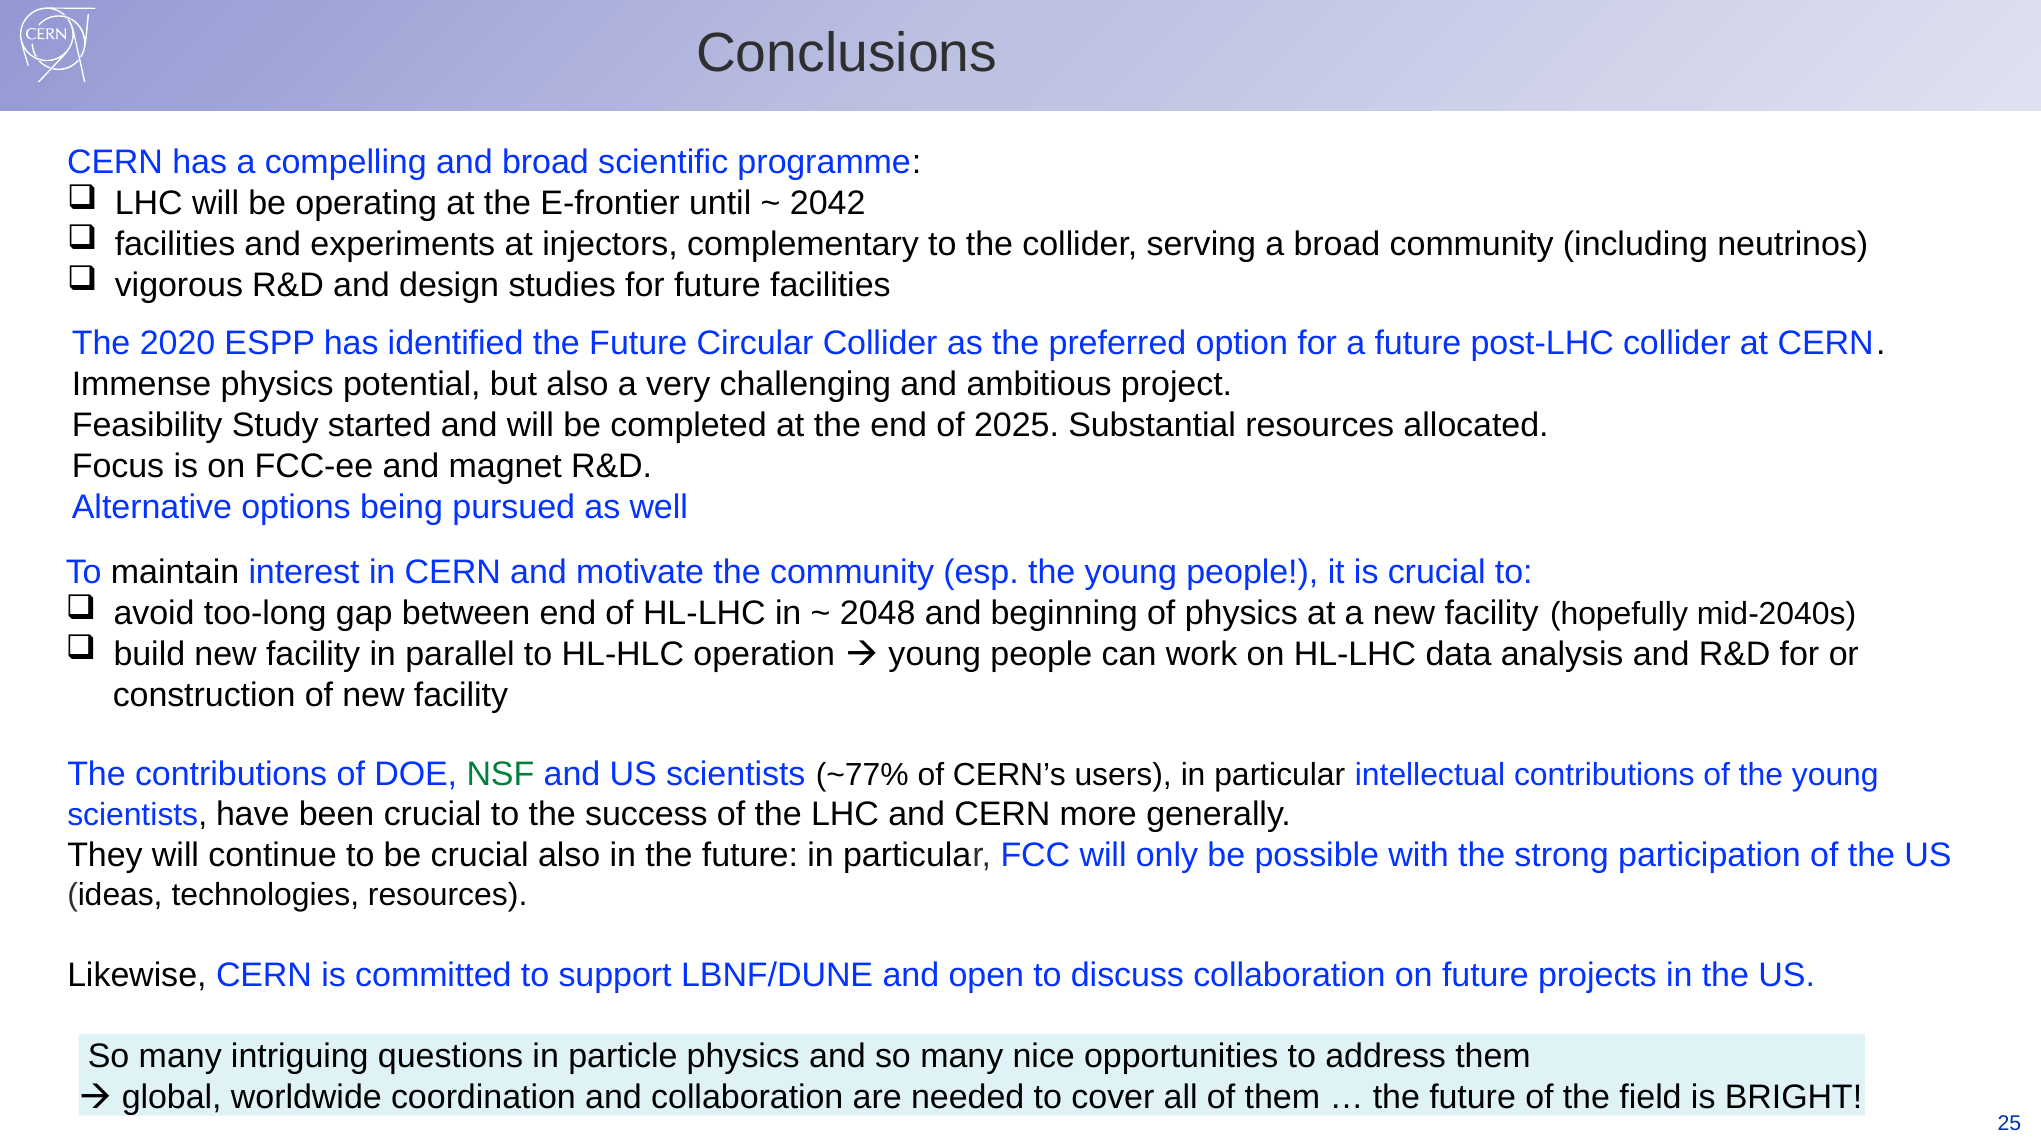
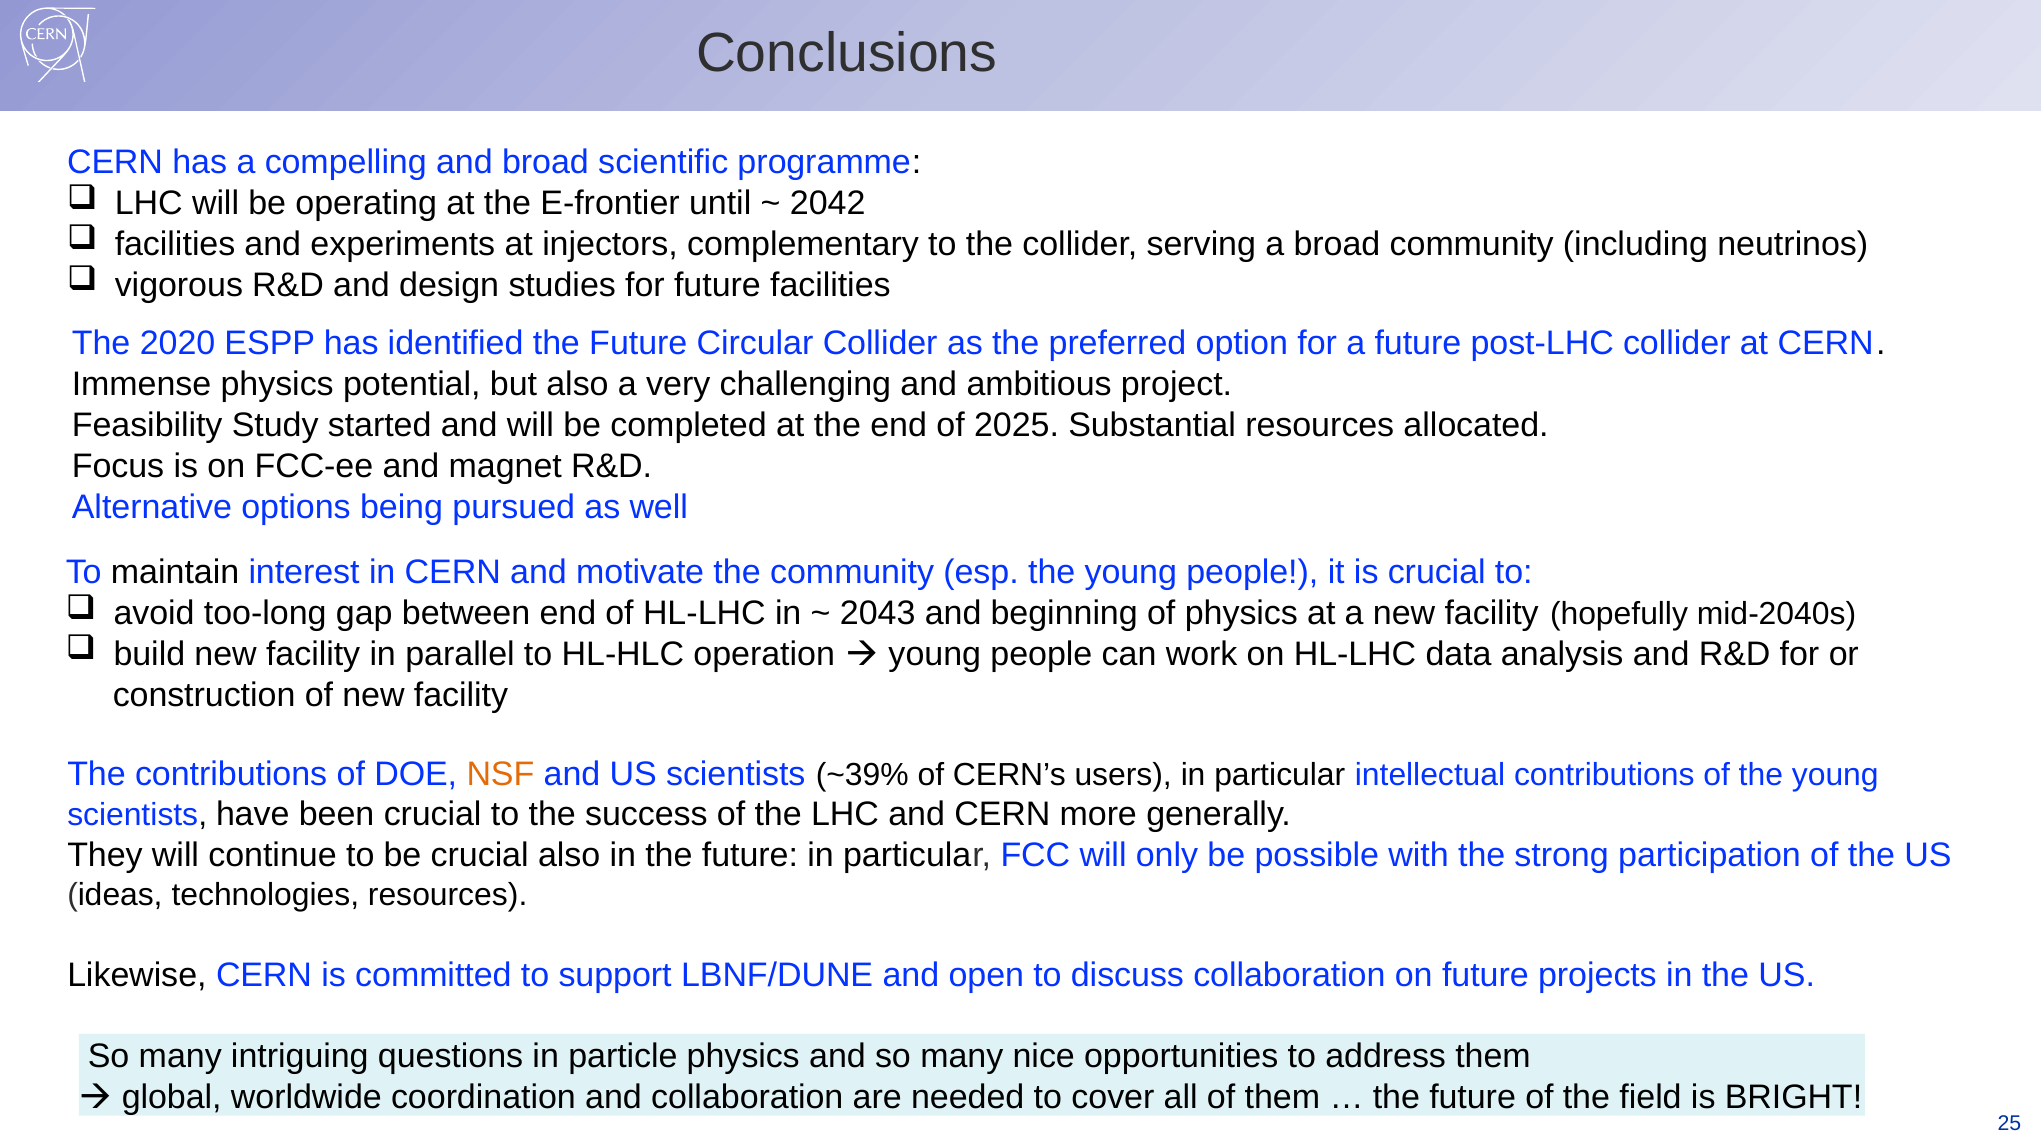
2048: 2048 -> 2043 (878, 613)
NSF colour: green -> orange (500, 774)
~77%: ~77% -> ~39% (862, 775)
